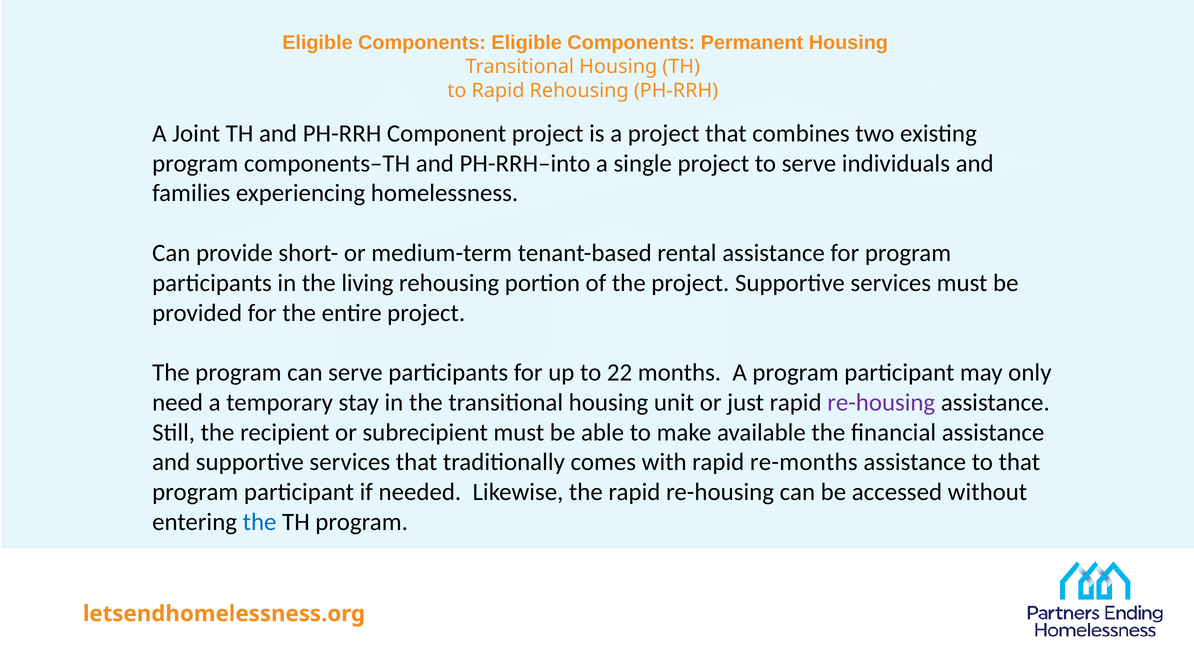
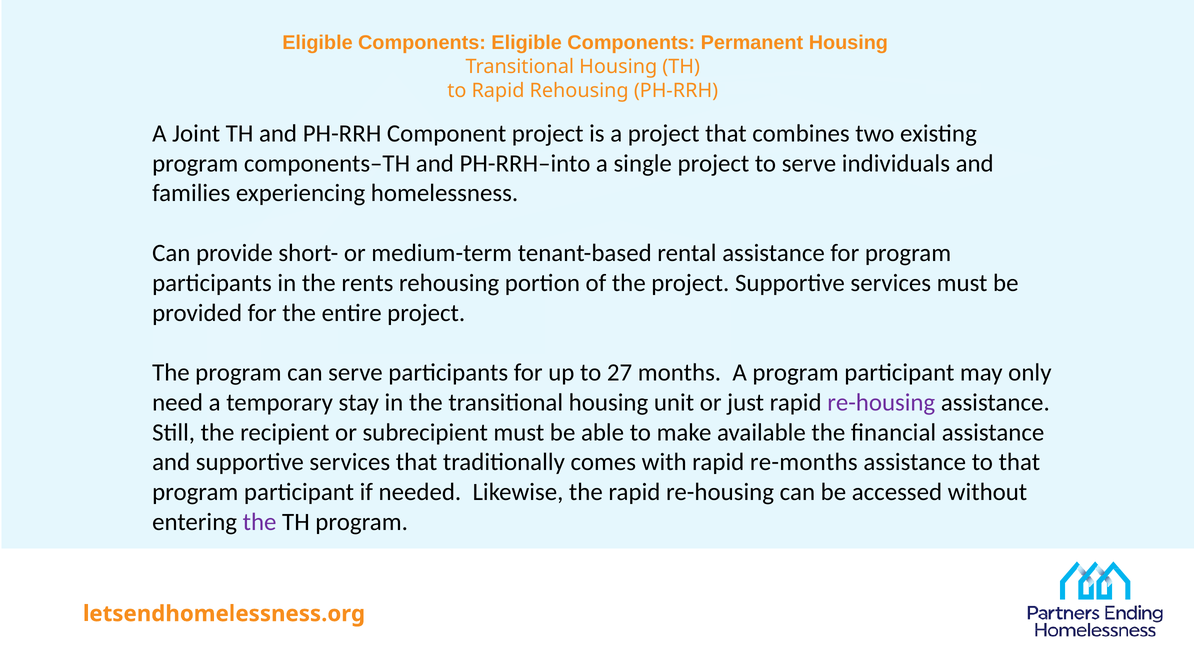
living: living -> rents (367, 283)
22: 22 -> 27 (620, 372)
the colour: blue -> purple (260, 522)
